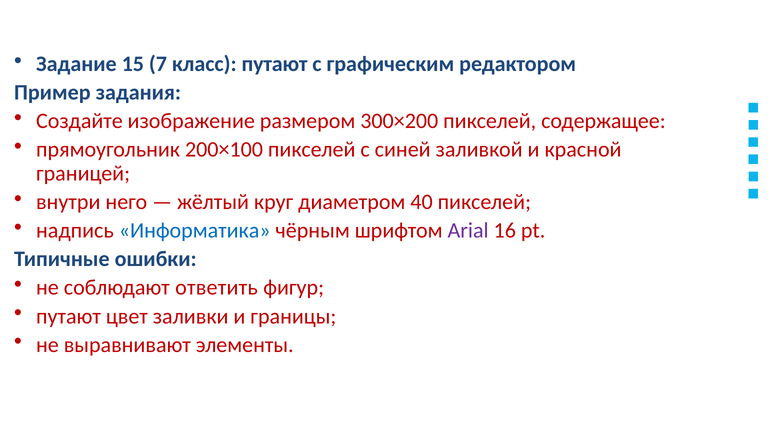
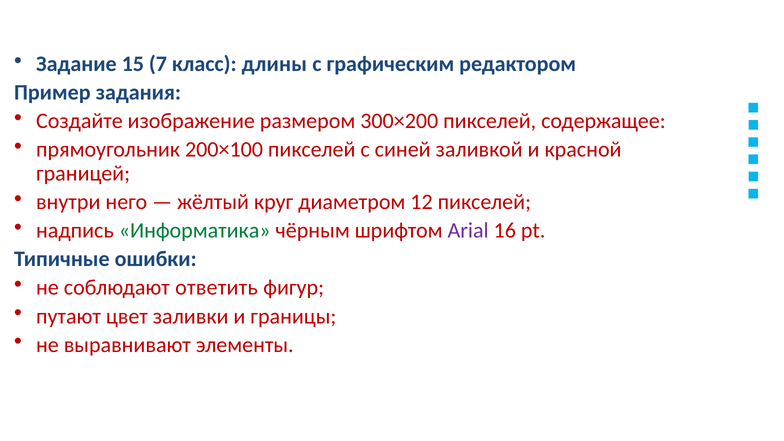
класс путают: путают -> длины (274, 64)
40: 40 -> 12 (422, 202)
Информатика colour: blue -> green (195, 231)
